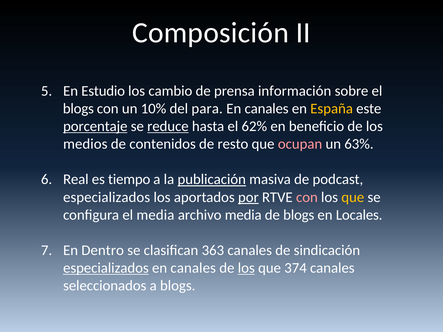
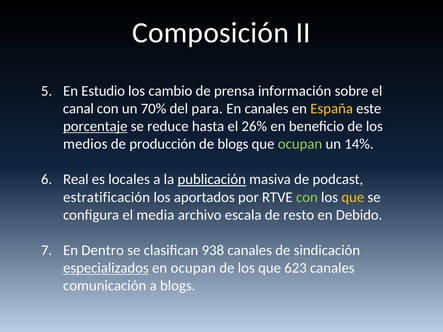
blogs: blogs -> canal (78, 109)
10%: 10% -> 70% (154, 109)
reduce underline: present -> none (168, 126)
62%: 62% -> 26% (254, 126)
contenidos: contenidos -> producción (163, 144)
de resto: resto -> blogs (233, 144)
ocupan colour: pink -> light green (300, 144)
63%: 63% -> 14% (359, 144)
tiempo: tiempo -> locales (129, 180)
especializados: especializados -> estratificación (107, 197)
por underline: present -> none (248, 197)
con colour: pink -> light green (307, 197)
archivo media: media -> escala (243, 215)
de blogs: blogs -> resto (299, 215)
Locales: Locales -> Debido (359, 215)
363: 363 -> 938 (213, 250)
canales: canales -> ocupan (193, 268)
los underline: present -> none (246, 268)
374: 374 -> 623 (296, 268)
seleccionados: seleccionados -> comunicación (105, 286)
